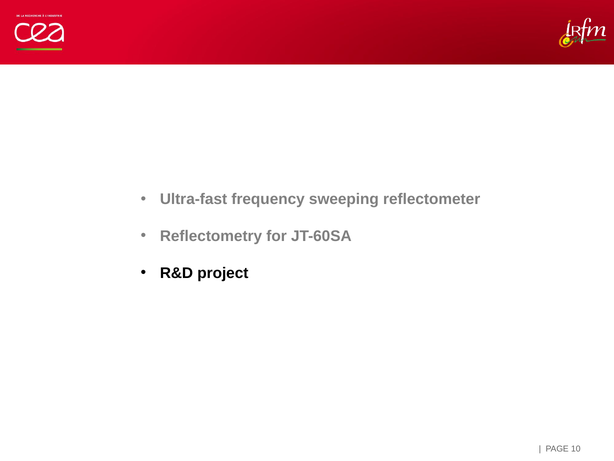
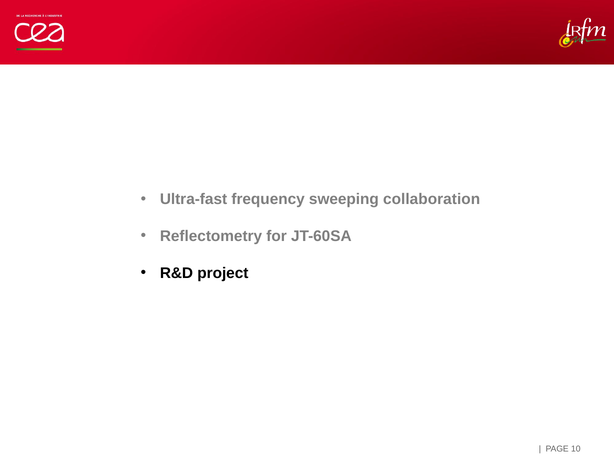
reflectometer: reflectometer -> collaboration (432, 199)
